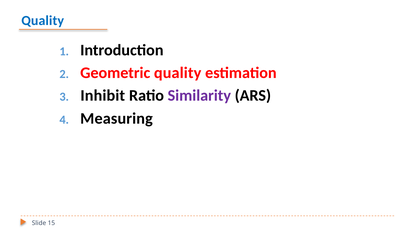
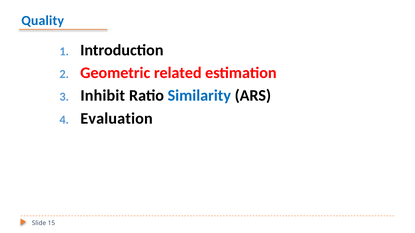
Geometric quality: quality -> related (178, 73)
Similarity colour: purple -> blue (199, 96)
Measuring: Measuring -> Evaluation (117, 119)
